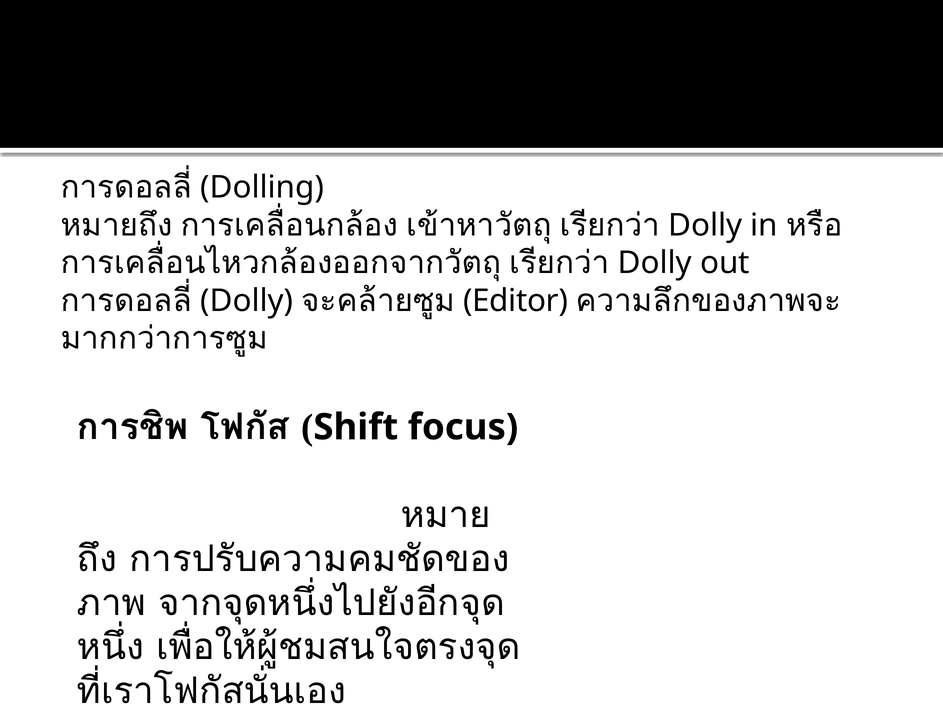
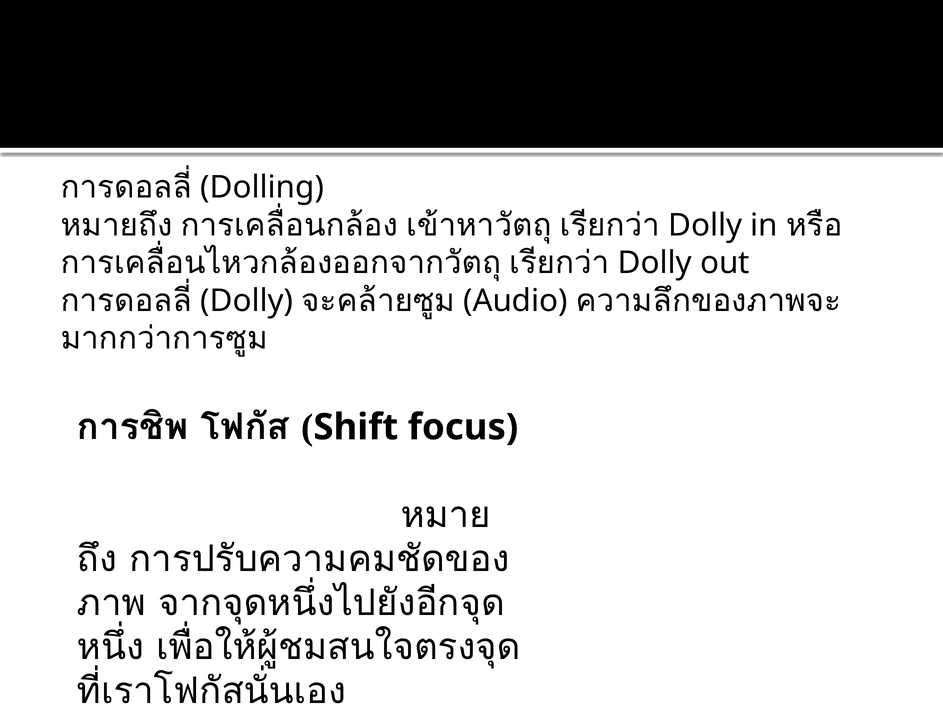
Editor: Editor -> Audio (515, 301)
